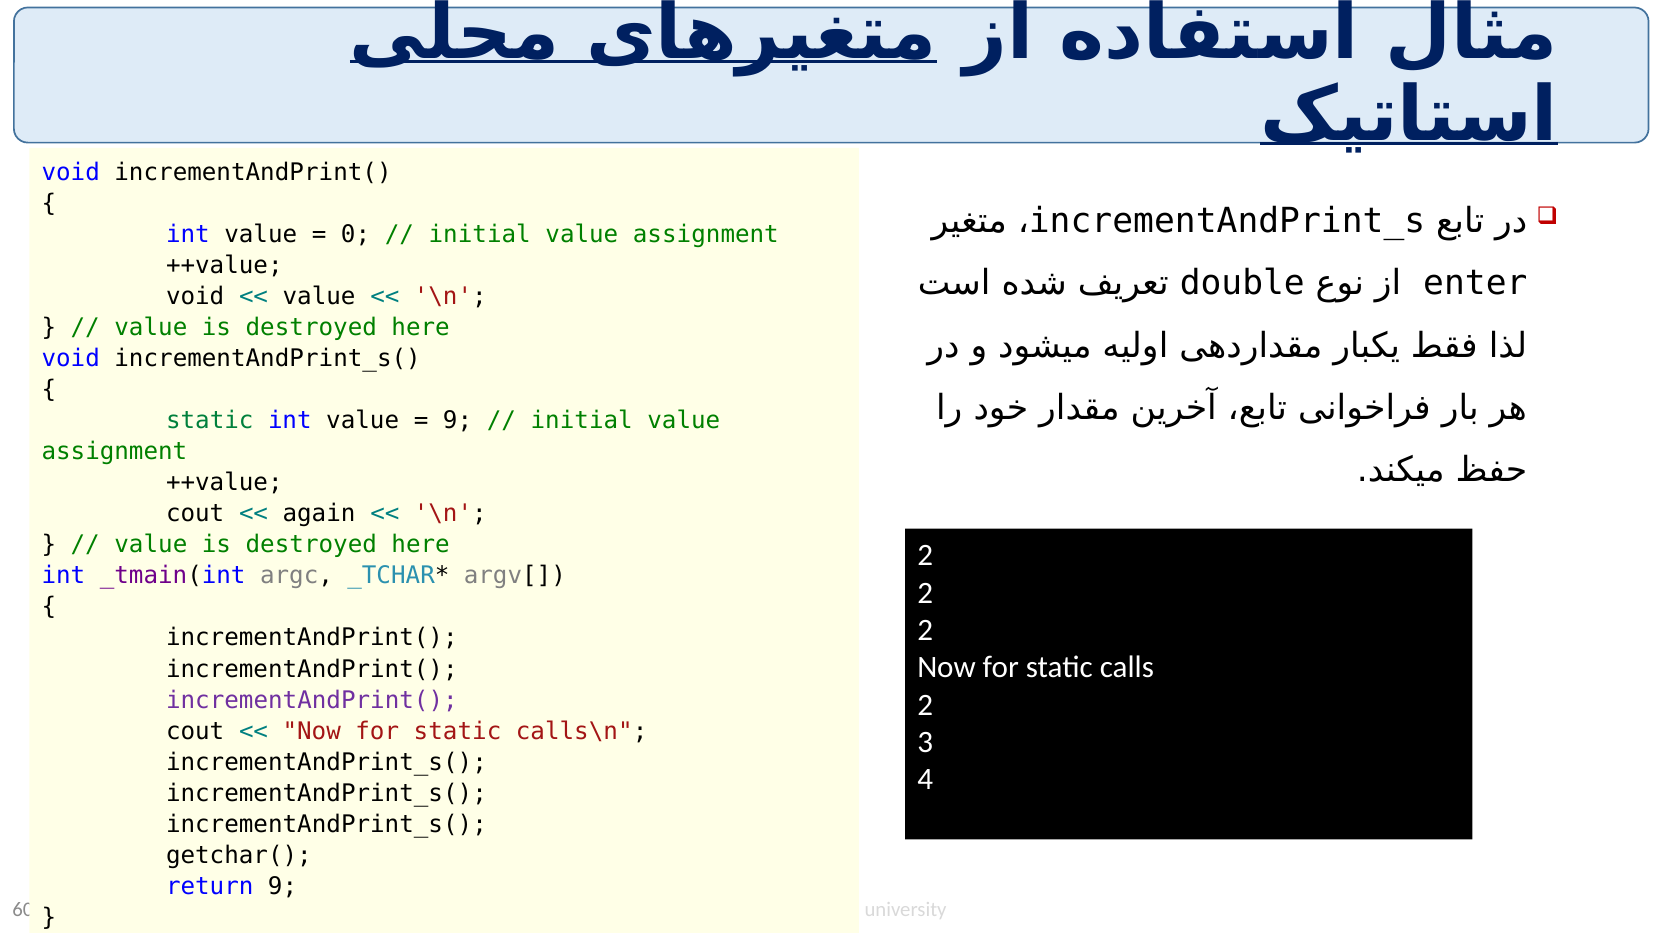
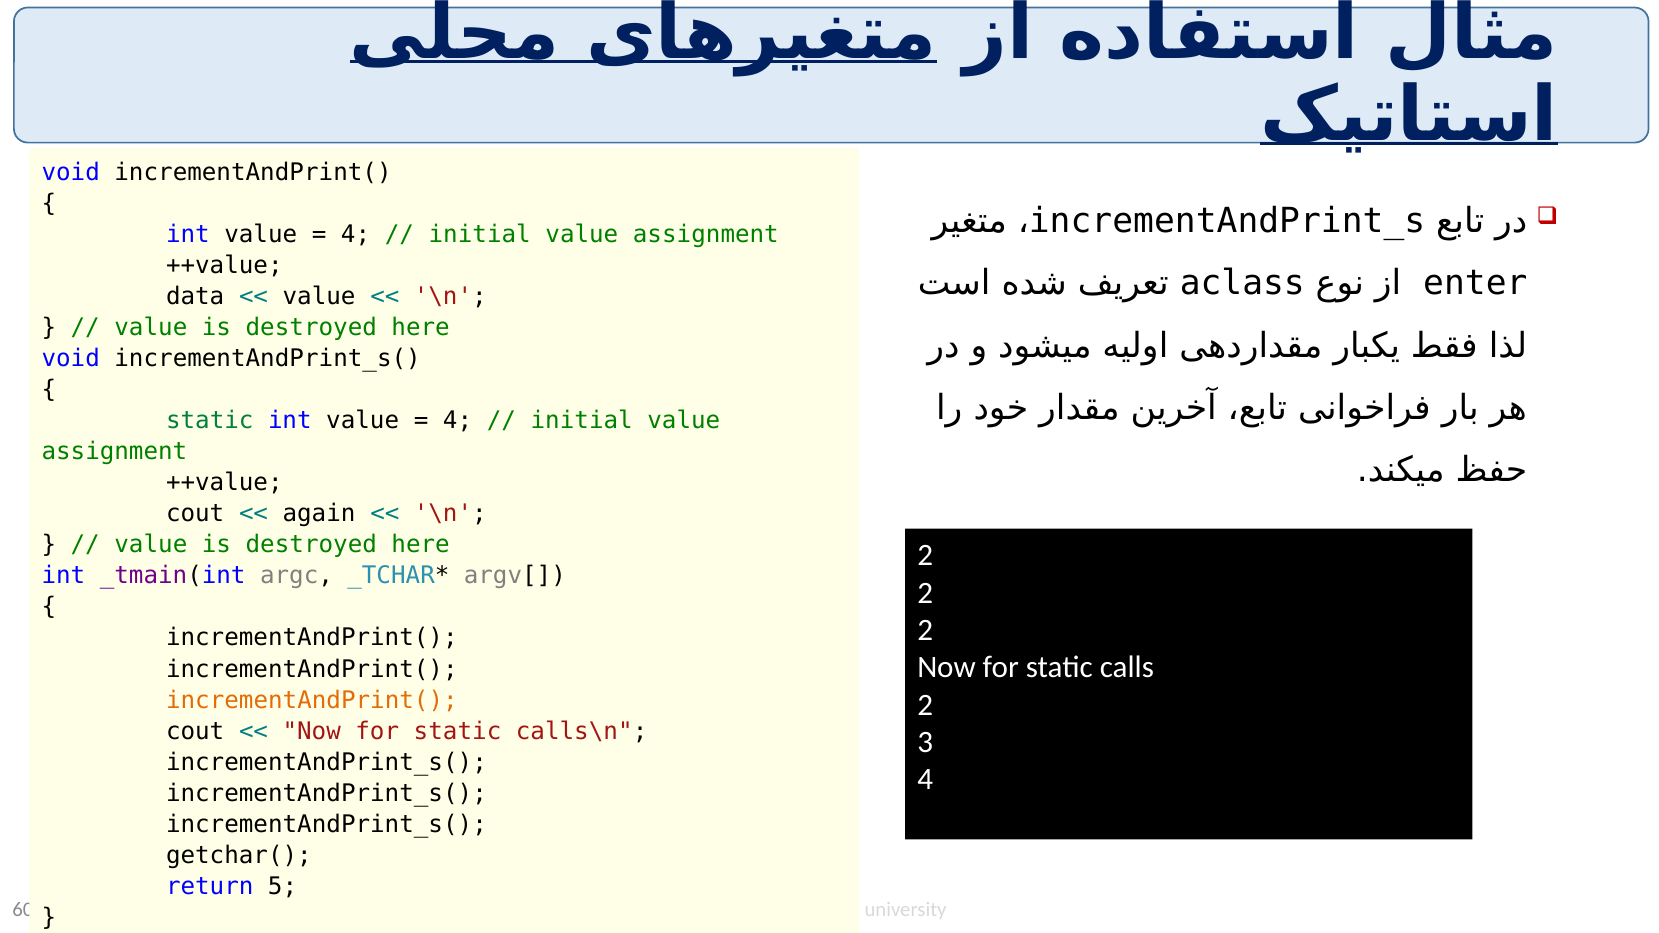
0: 0 -> 4 (356, 234)
double: double -> aclass (1242, 284)
void: void -> data (195, 297)
9: 9 -> 4 (457, 421)
incrementAndPrint( colour: purple -> orange (312, 700)
return 9: 9 -> 5 (283, 887)
